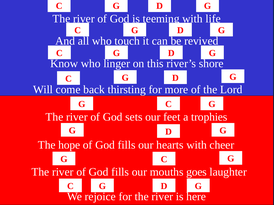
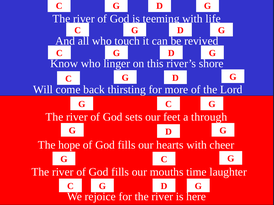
trophies: trophies -> through (209, 117)
goes: goes -> time (196, 172)
